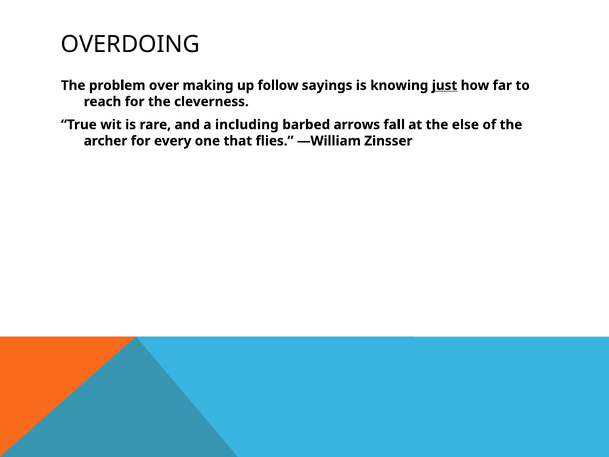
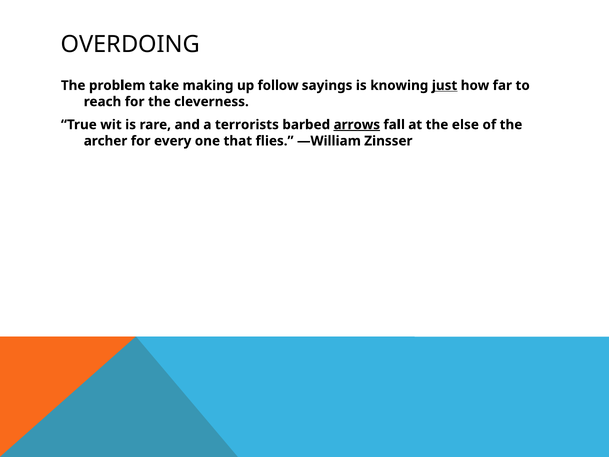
over: over -> take (164, 85)
including: including -> terrorists (247, 125)
arrows underline: none -> present (357, 125)
